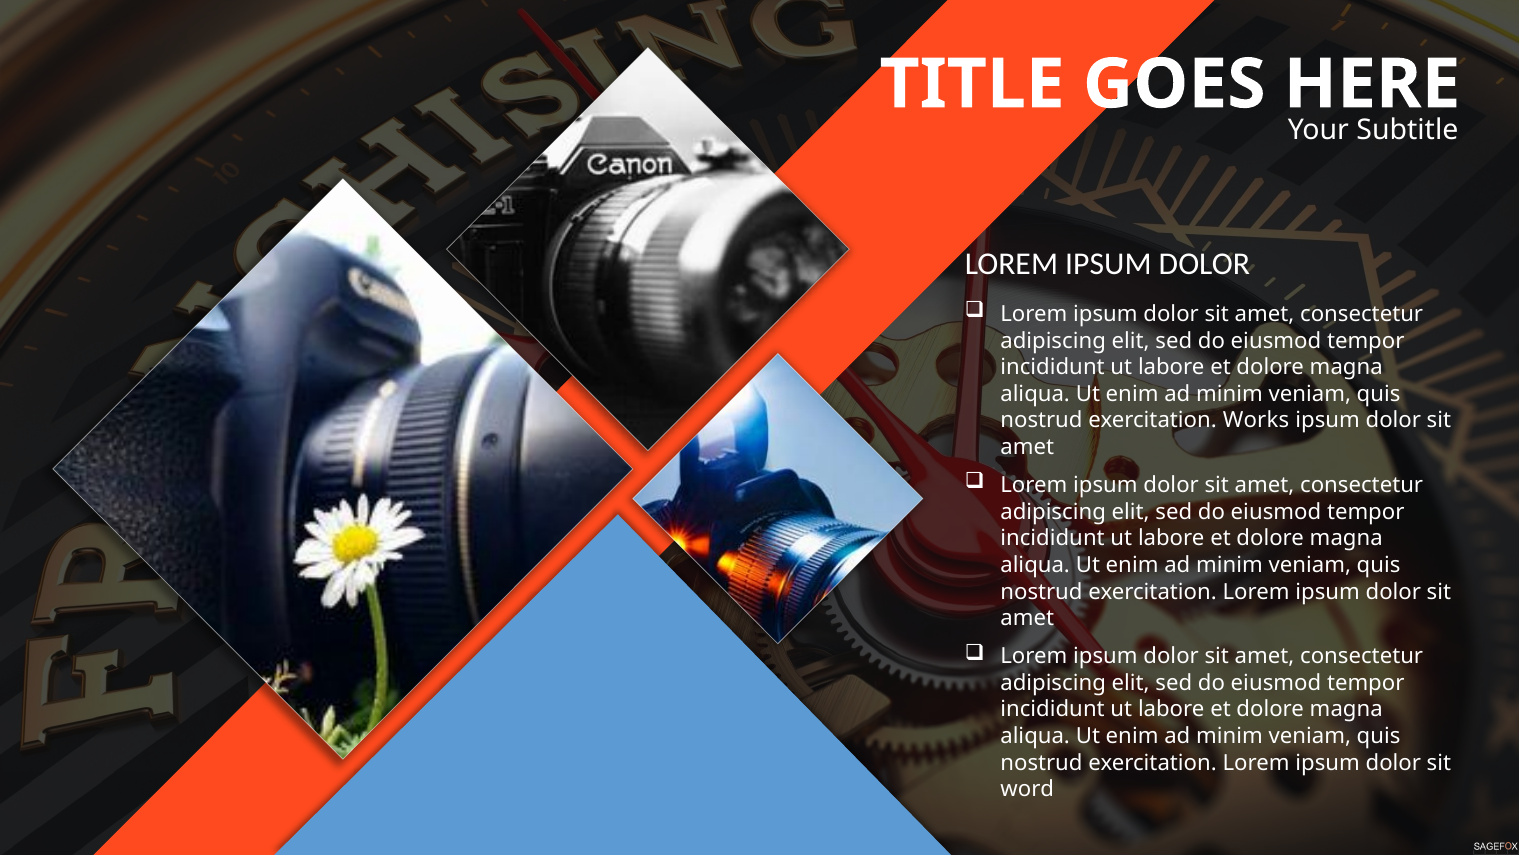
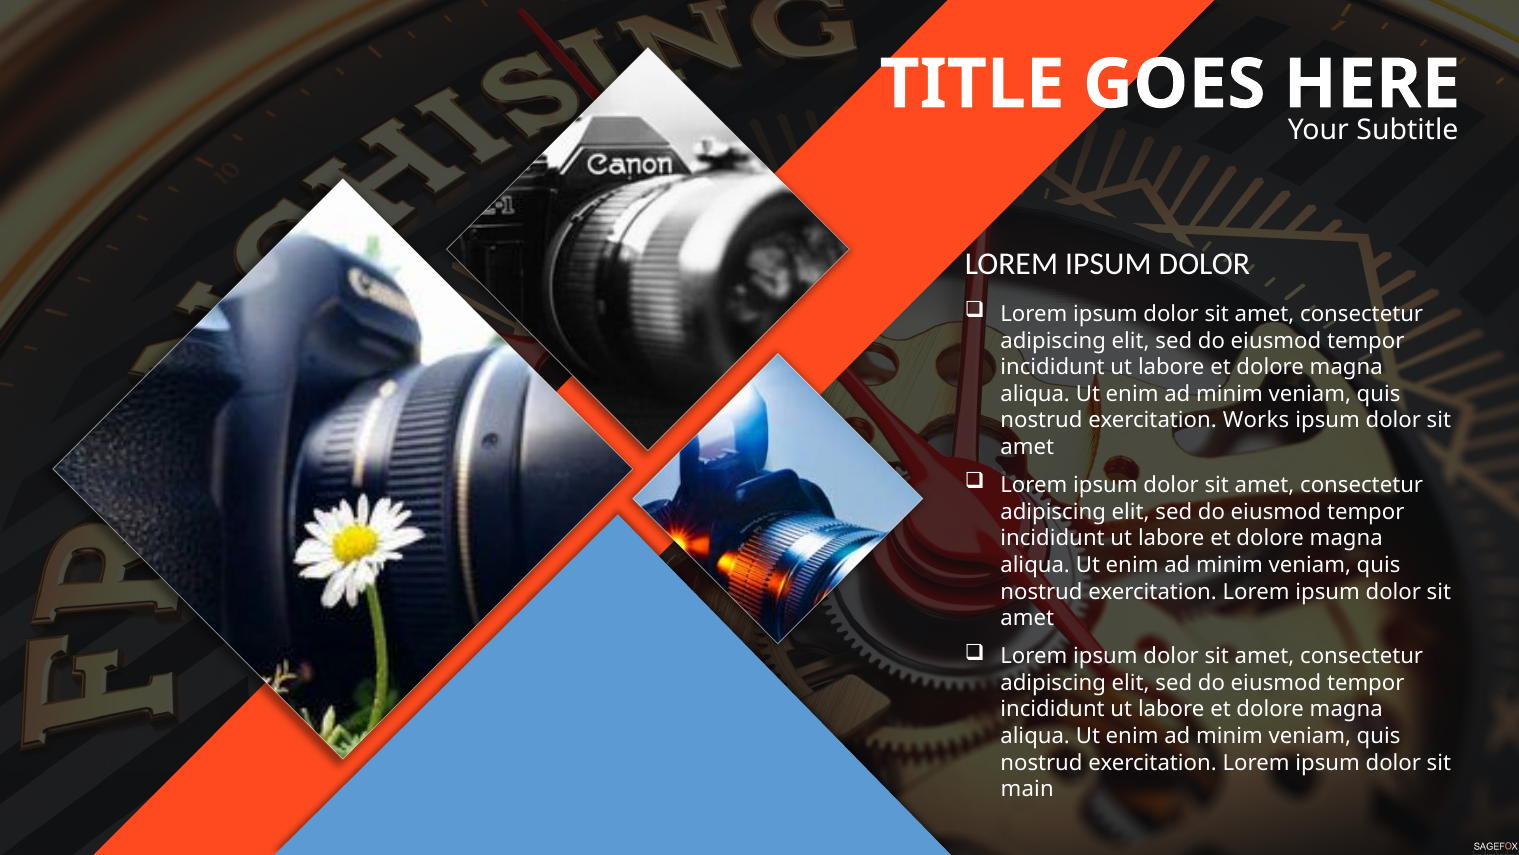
word: word -> main (1027, 789)
